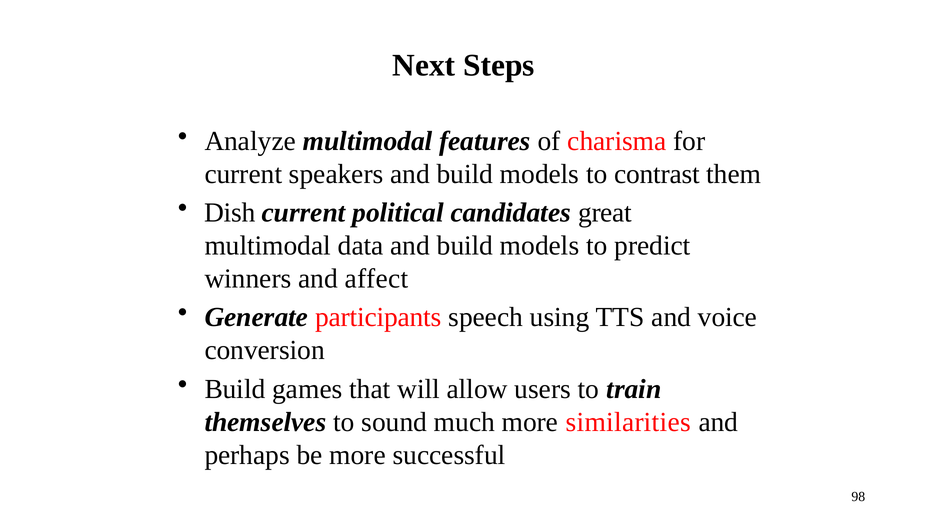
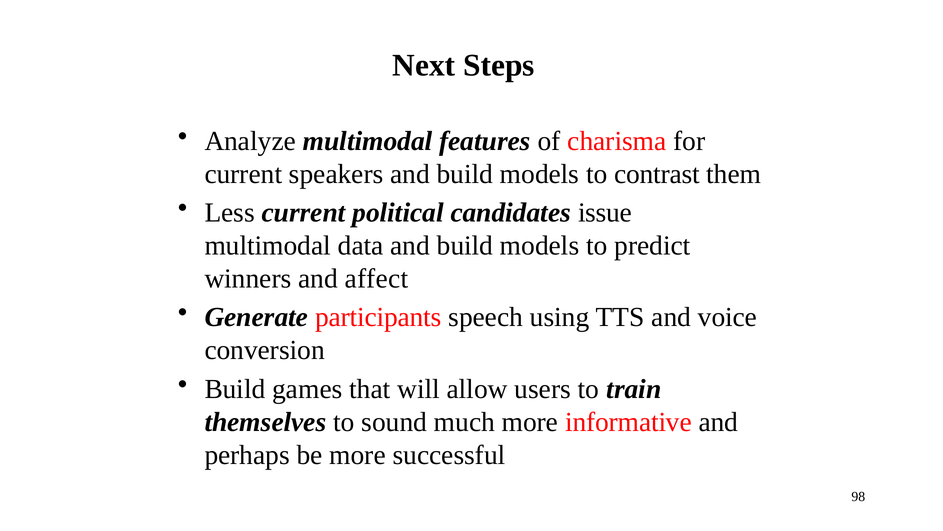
Dish: Dish -> Less (230, 212)
great: great -> issue (605, 212)
similarities: similarities -> informative (628, 422)
